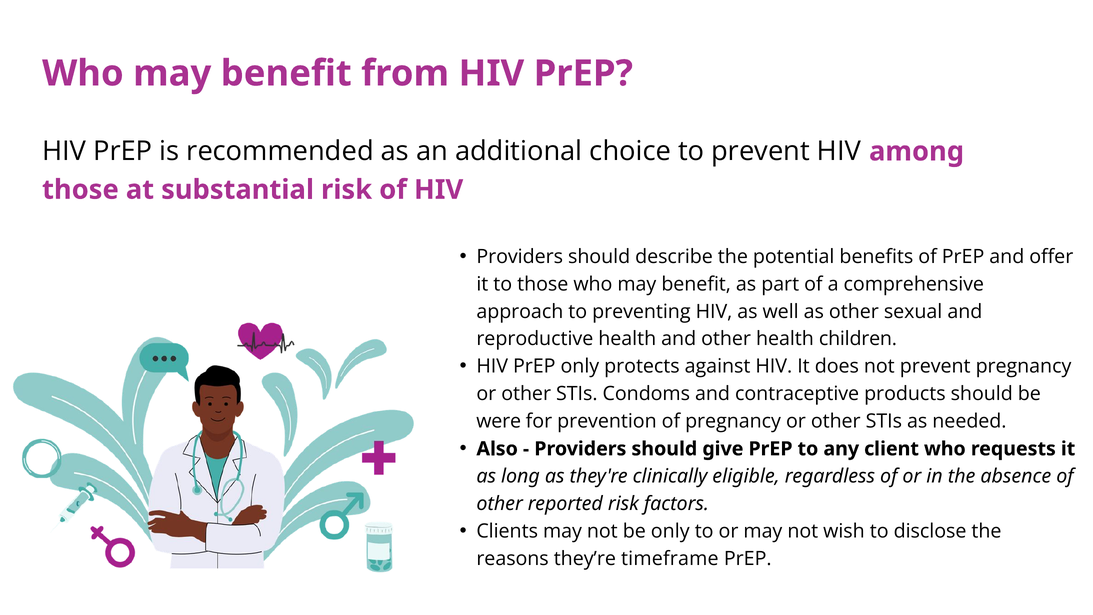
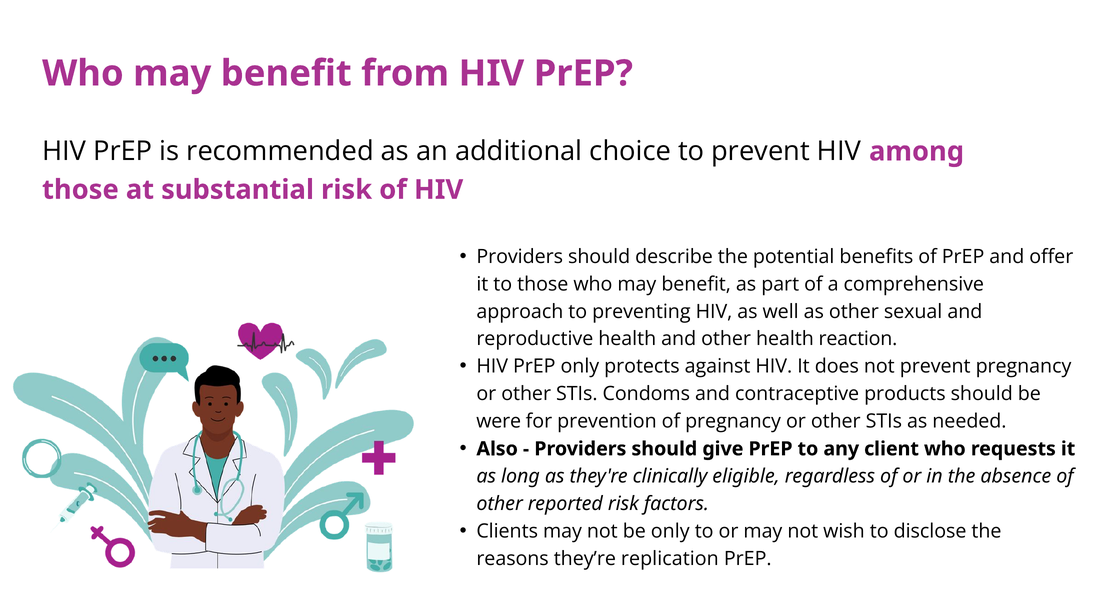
children: children -> reaction (858, 339)
timeframe: timeframe -> replication (670, 559)
